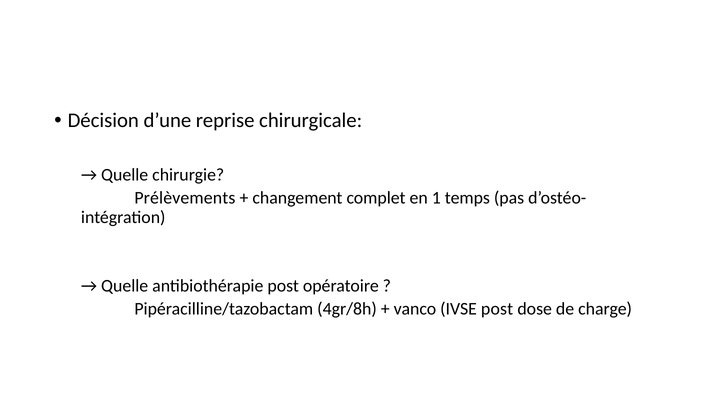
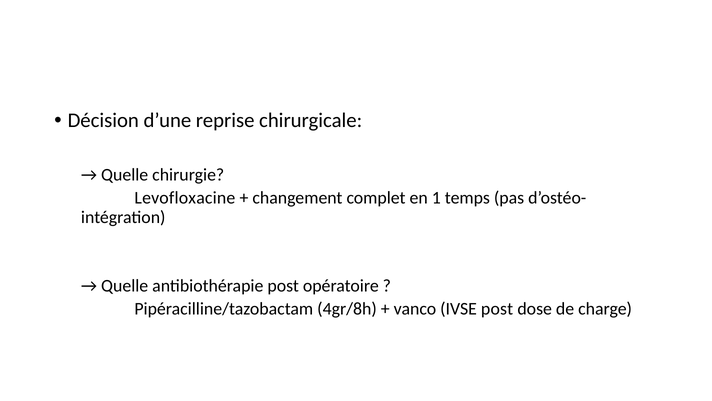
Prélèvements: Prélèvements -> Levofloxacine (185, 198)
